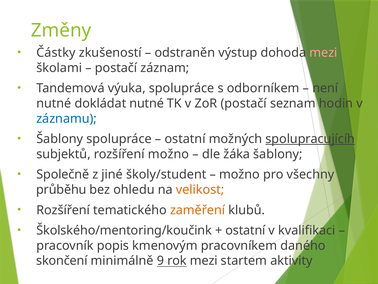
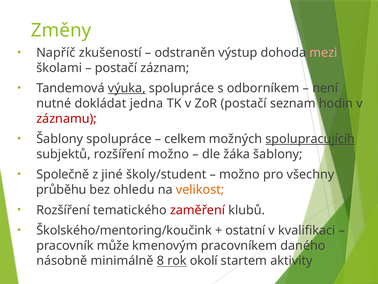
Částky: Částky -> Napříč (56, 53)
výuka underline: none -> present (127, 88)
dokládat nutné: nutné -> jedna (147, 103)
záznamu colour: blue -> red (67, 118)
ostatní: ostatní -> celkem (185, 139)
zaměření colour: orange -> red (198, 210)
popis: popis -> může (113, 245)
skončení: skončení -> násobně (62, 260)
9: 9 -> 8 (161, 260)
rok mezi: mezi -> okolí (204, 260)
